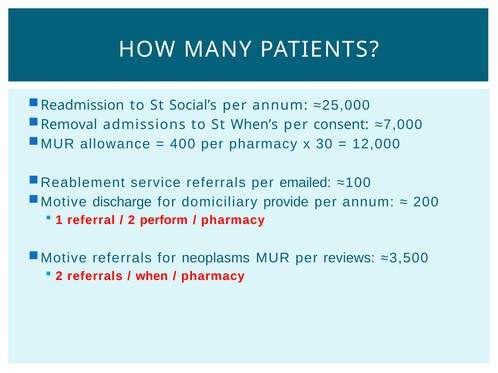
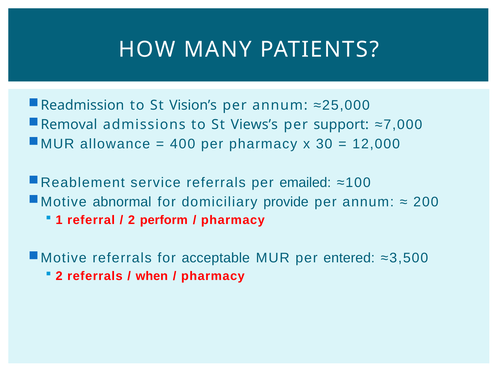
Social’s: Social’s -> Vision’s (193, 105)
When’s: When’s -> Views’s (254, 125)
consent: consent -> support (341, 125)
discharge: discharge -> abnormal (122, 202)
neoplasms: neoplasms -> acceptable (216, 258)
reviews: reviews -> entered (349, 258)
